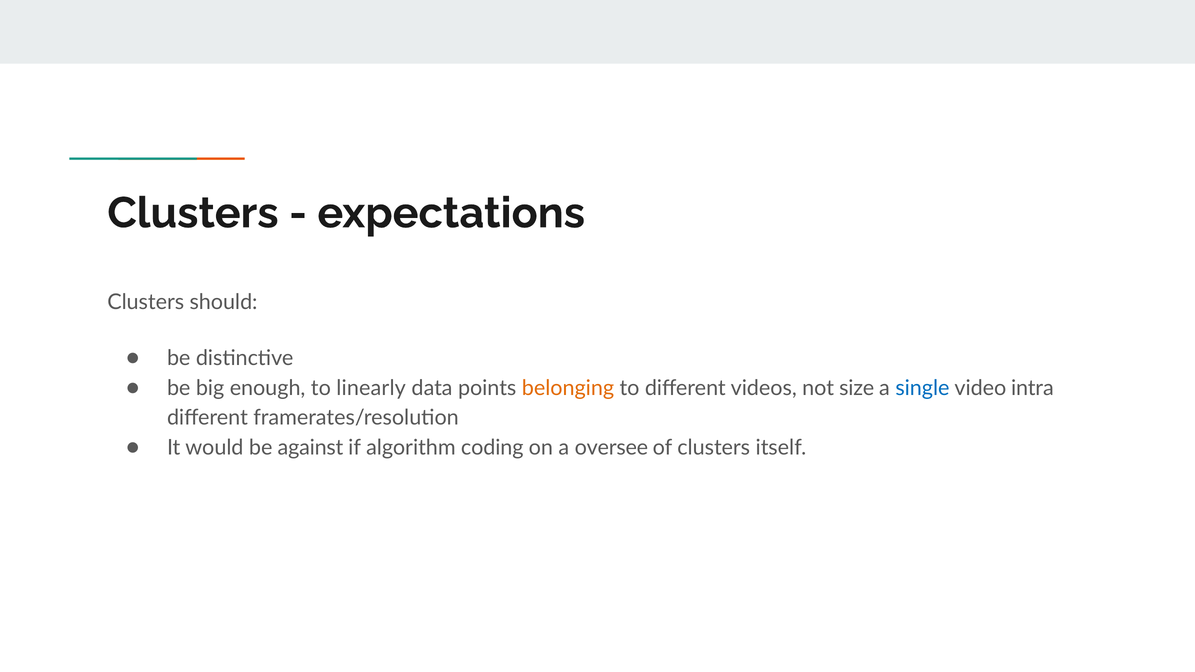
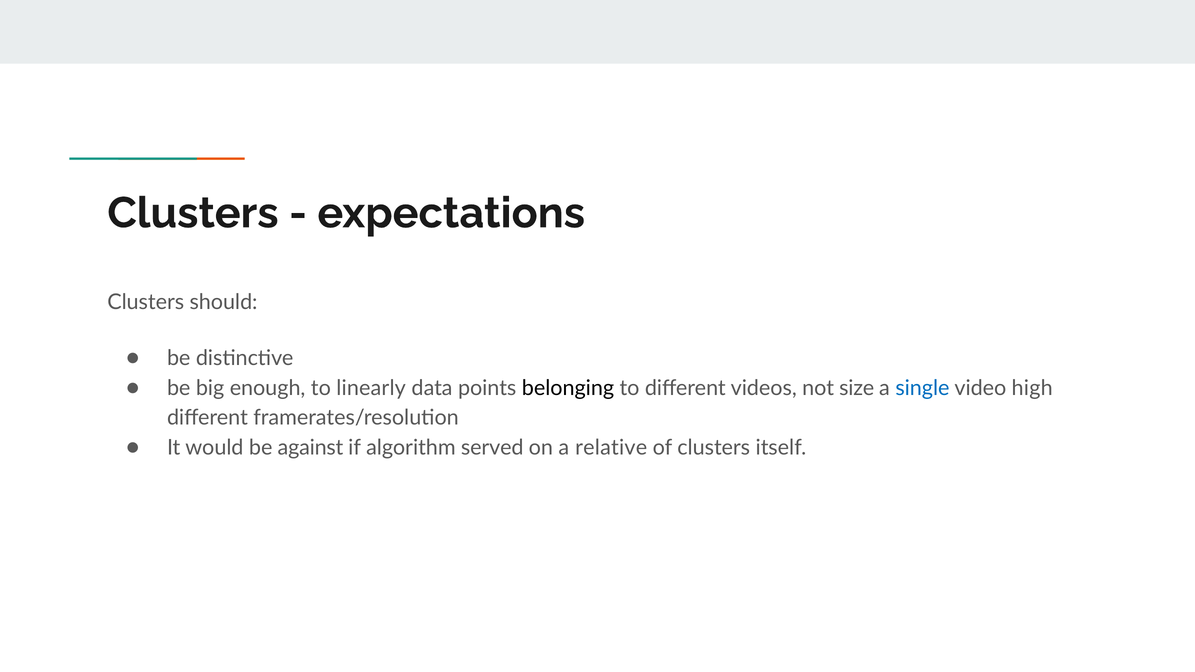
belonging colour: orange -> black (568, 388)
intra: intra -> high (1032, 388)
coding: coding -> served (492, 448)
oversee: oversee -> relative (611, 448)
